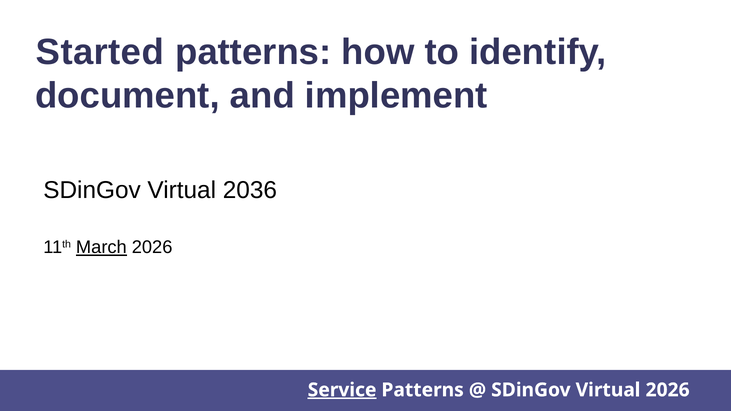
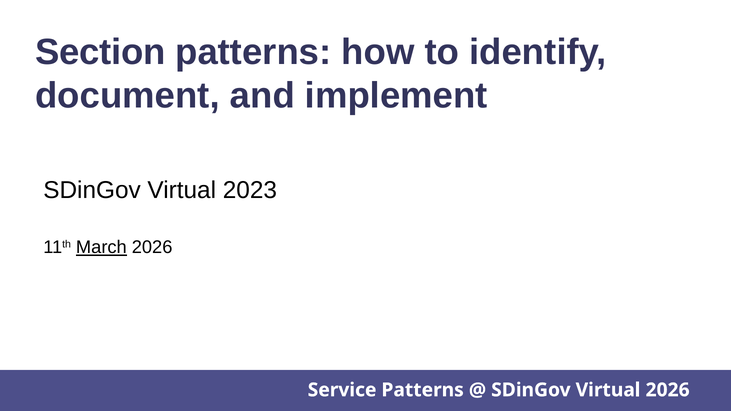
Started: Started -> Section (100, 52)
2036: 2036 -> 2023 (250, 190)
Service underline: present -> none (342, 390)
